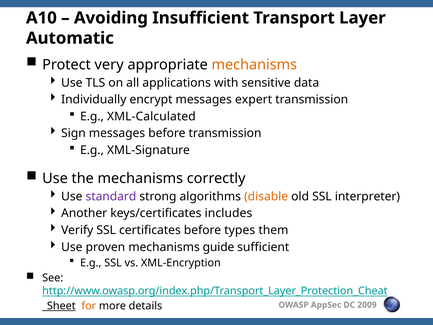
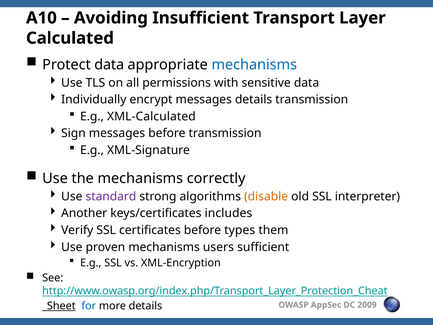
Automatic: Automatic -> Calculated (70, 38)
Protect very: very -> data (109, 65)
mechanisms colour: orange -> blue (254, 65)
applications: applications -> permissions (177, 83)
messages expert: expert -> details (254, 99)
guide: guide -> users (218, 247)
for colour: orange -> blue (89, 306)
